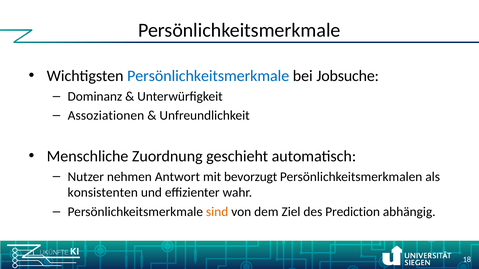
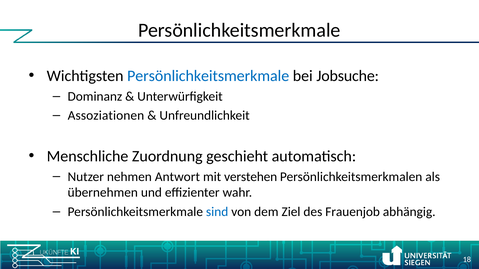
bevorzugt: bevorzugt -> verstehen (251, 177)
konsistenten: konsistenten -> übernehmen (103, 193)
sind colour: orange -> blue (217, 212)
Prediction: Prediction -> Frauenjob (353, 212)
